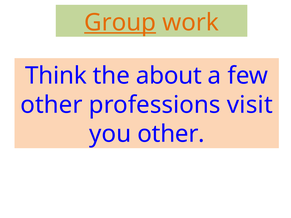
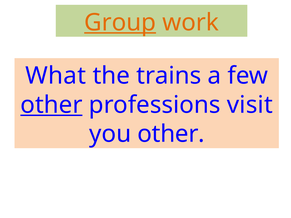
Think: Think -> What (56, 76)
about: about -> trains (169, 76)
other underline: none -> present (51, 105)
